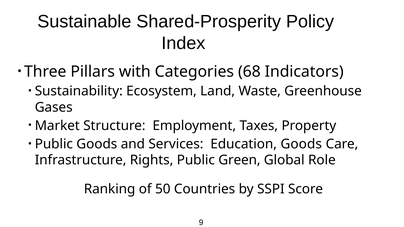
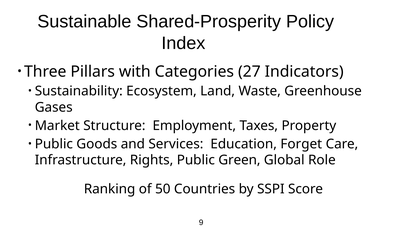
68: 68 -> 27 (249, 72)
Education Goods: Goods -> Forget (301, 144)
